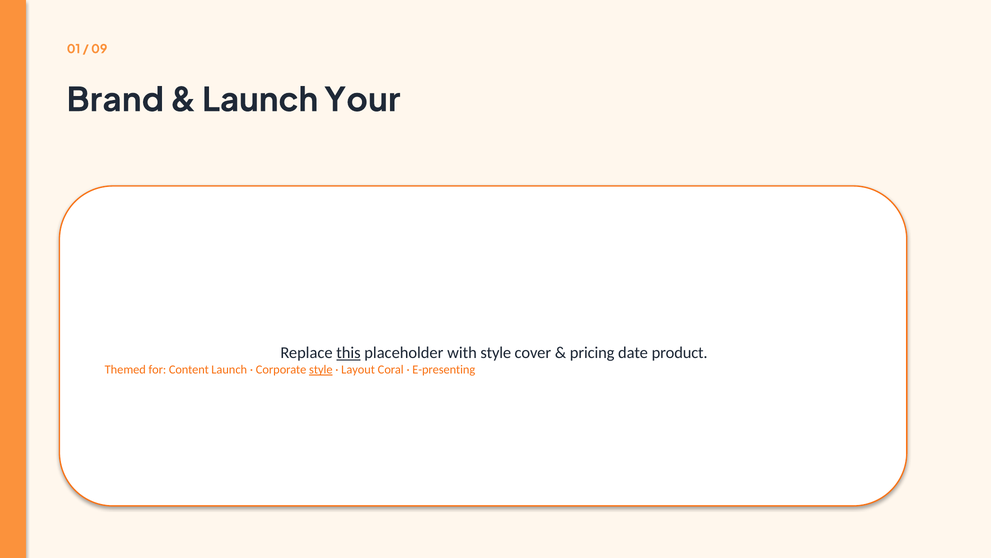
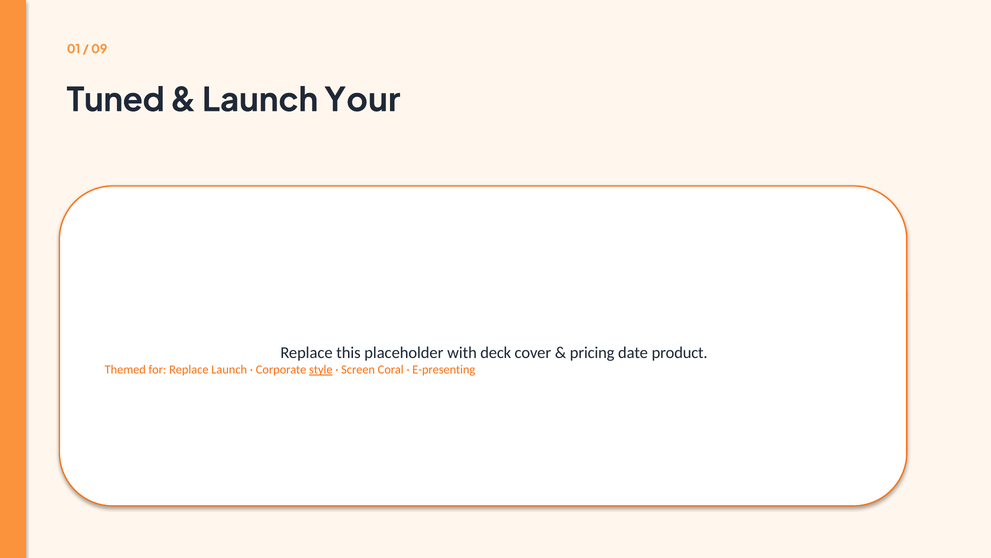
Brand: Brand -> Tuned (116, 100)
this underline: present -> none (348, 352)
with style: style -> deck (496, 352)
for Content: Content -> Replace (189, 369)
Layout: Layout -> Screen (358, 369)
